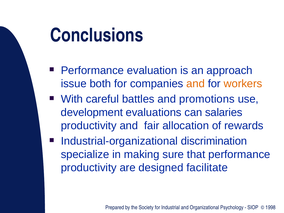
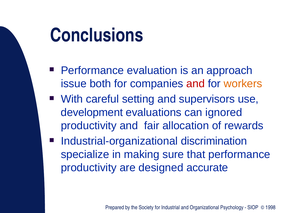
and colour: orange -> red (196, 84)
battles: battles -> setting (138, 99)
promotions: promotions -> supervisors (207, 99)
salaries: salaries -> ignored (224, 112)
facilitate: facilitate -> accurate (207, 168)
